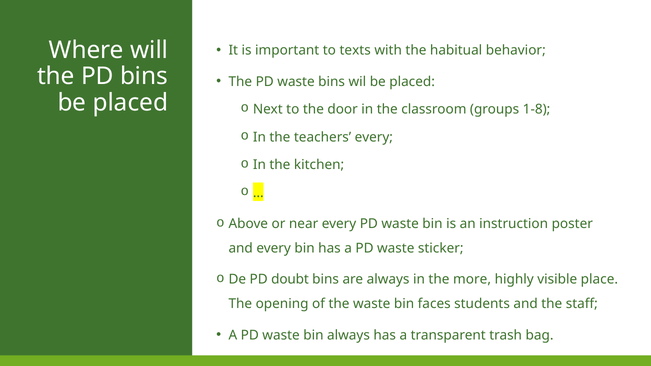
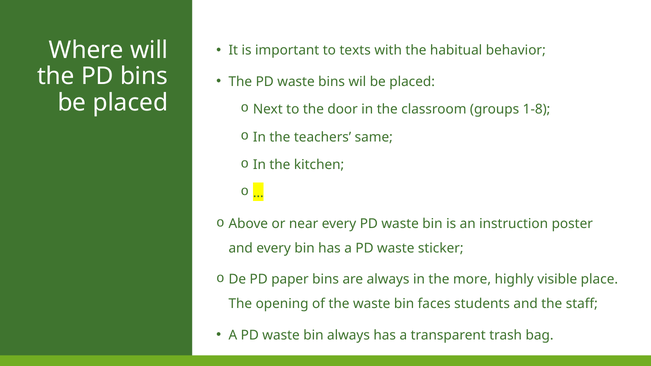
teachers every: every -> same (374, 137)
doubt: doubt -> paper (290, 280)
